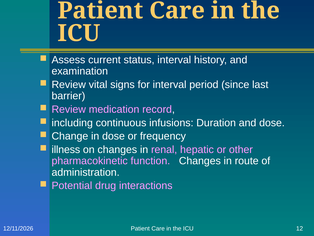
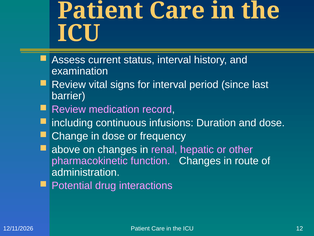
illness: illness -> above (66, 149)
